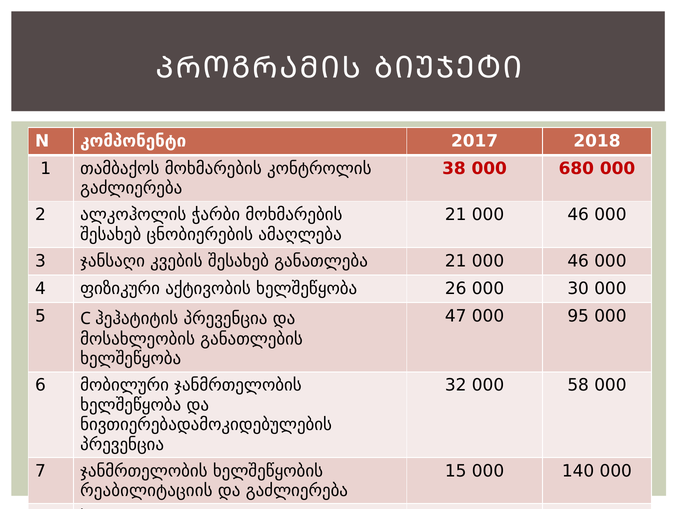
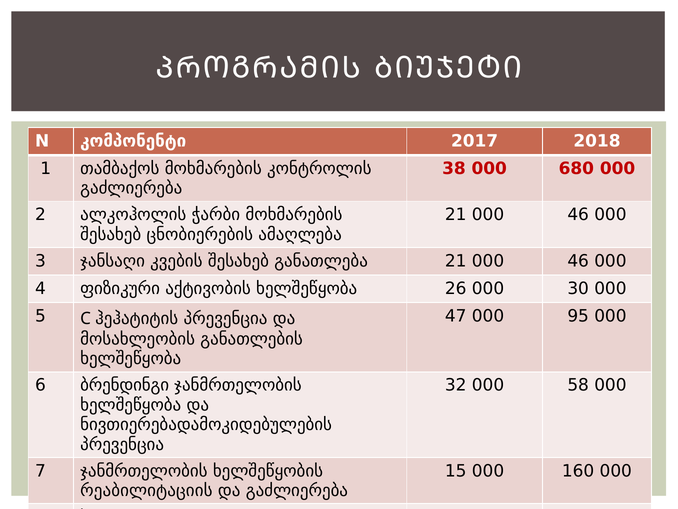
მობილური: მობილური -> ბრენდინგი (125, 385)
140: 140 -> 160 (578, 470)
